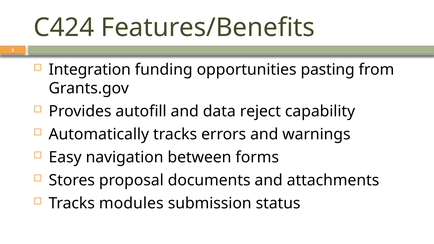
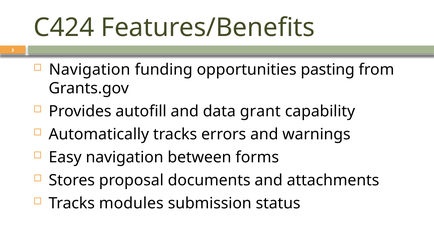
Integration: Integration -> Navigation (90, 70)
reject: reject -> grant (260, 111)
